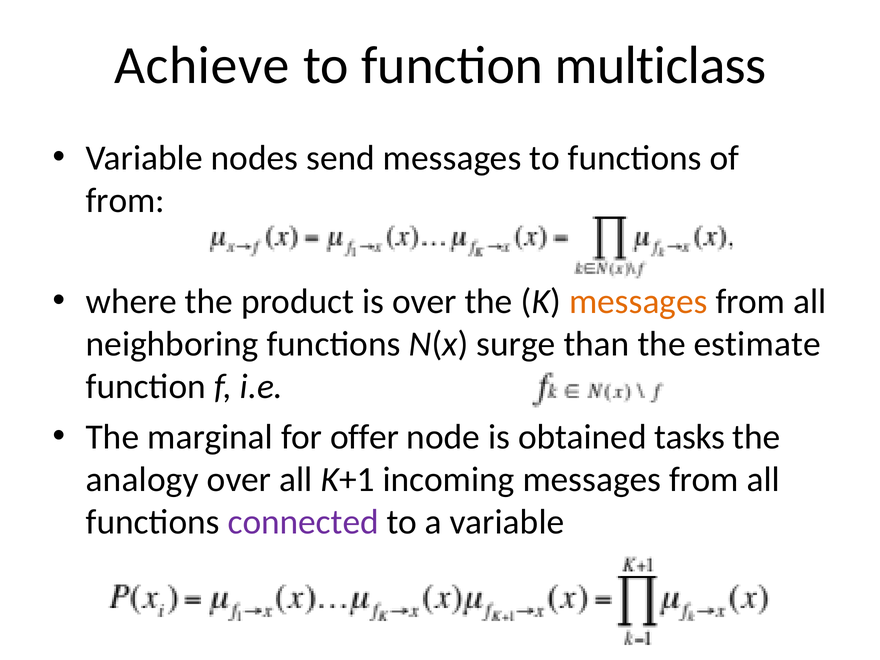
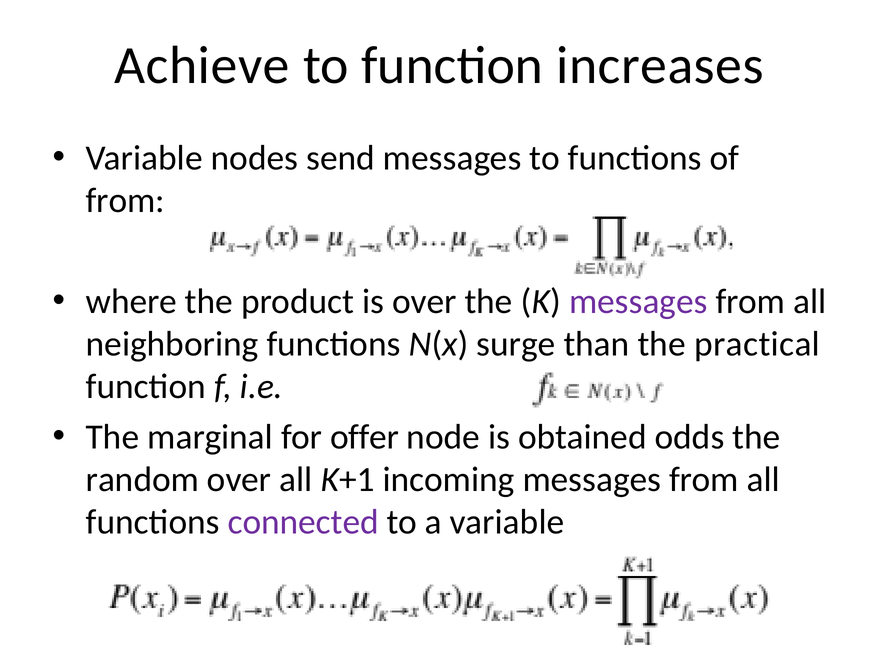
multiclass: multiclass -> increases (660, 66)
messages colour: orange -> purple (638, 301)
estimate: estimate -> practical (757, 344)
tasks: tasks -> odds (690, 437)
analogy: analogy -> random (142, 479)
